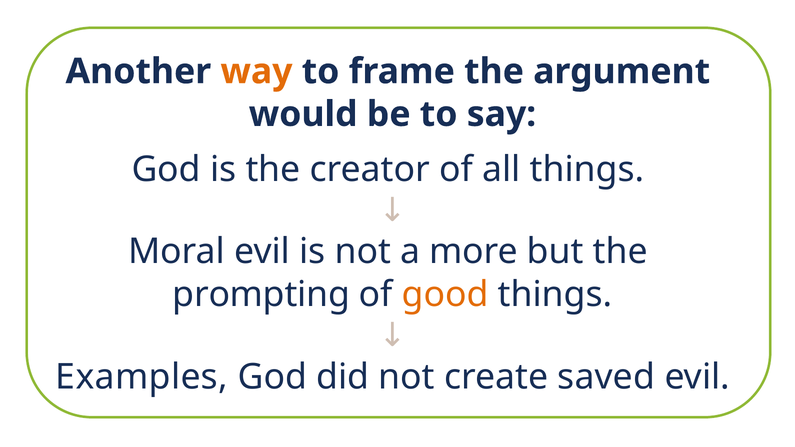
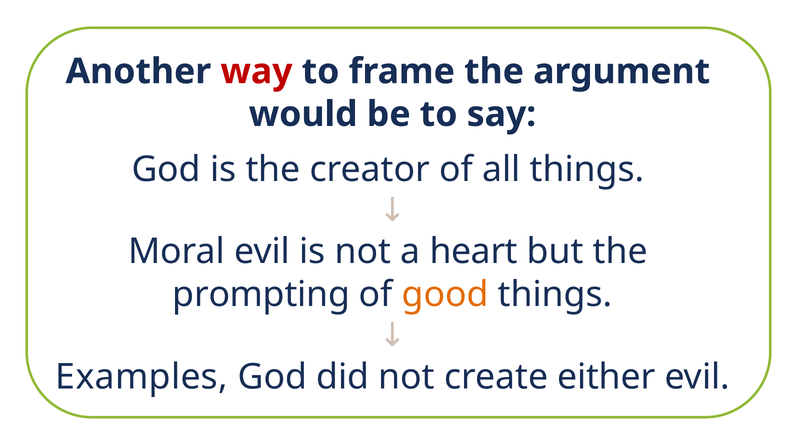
way colour: orange -> red (256, 72)
more: more -> heart (474, 252)
saved: saved -> either (606, 377)
